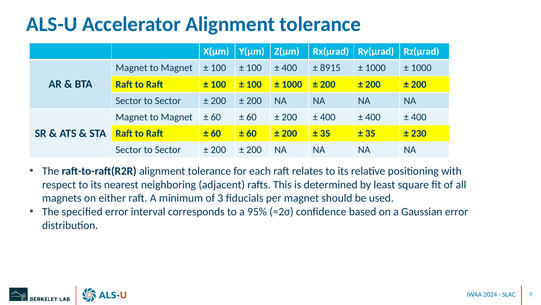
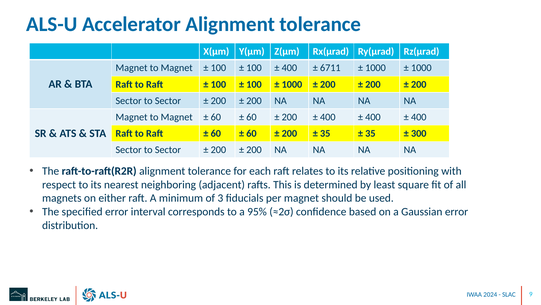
8915: 8915 -> 6711 (330, 68)
230: 230 -> 300 (419, 133)
